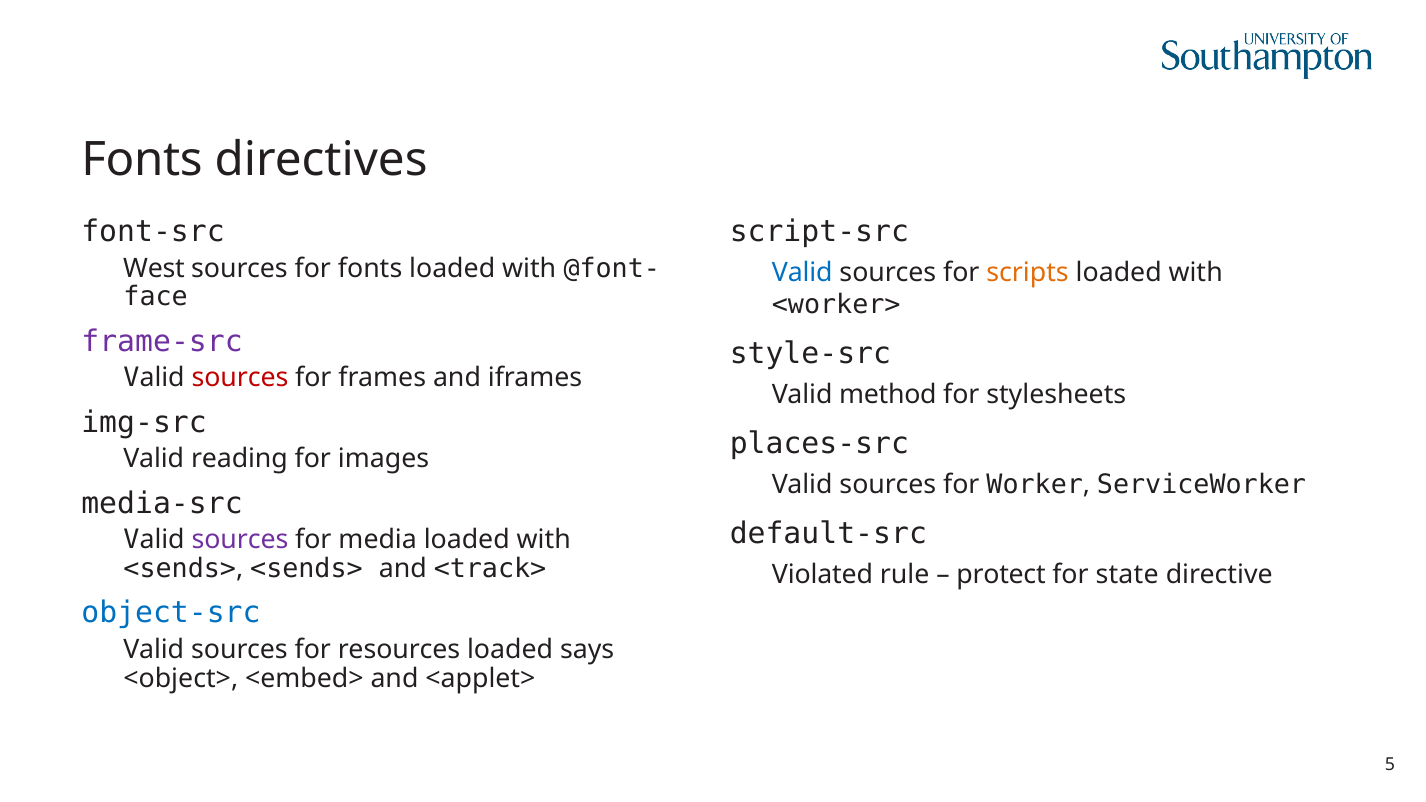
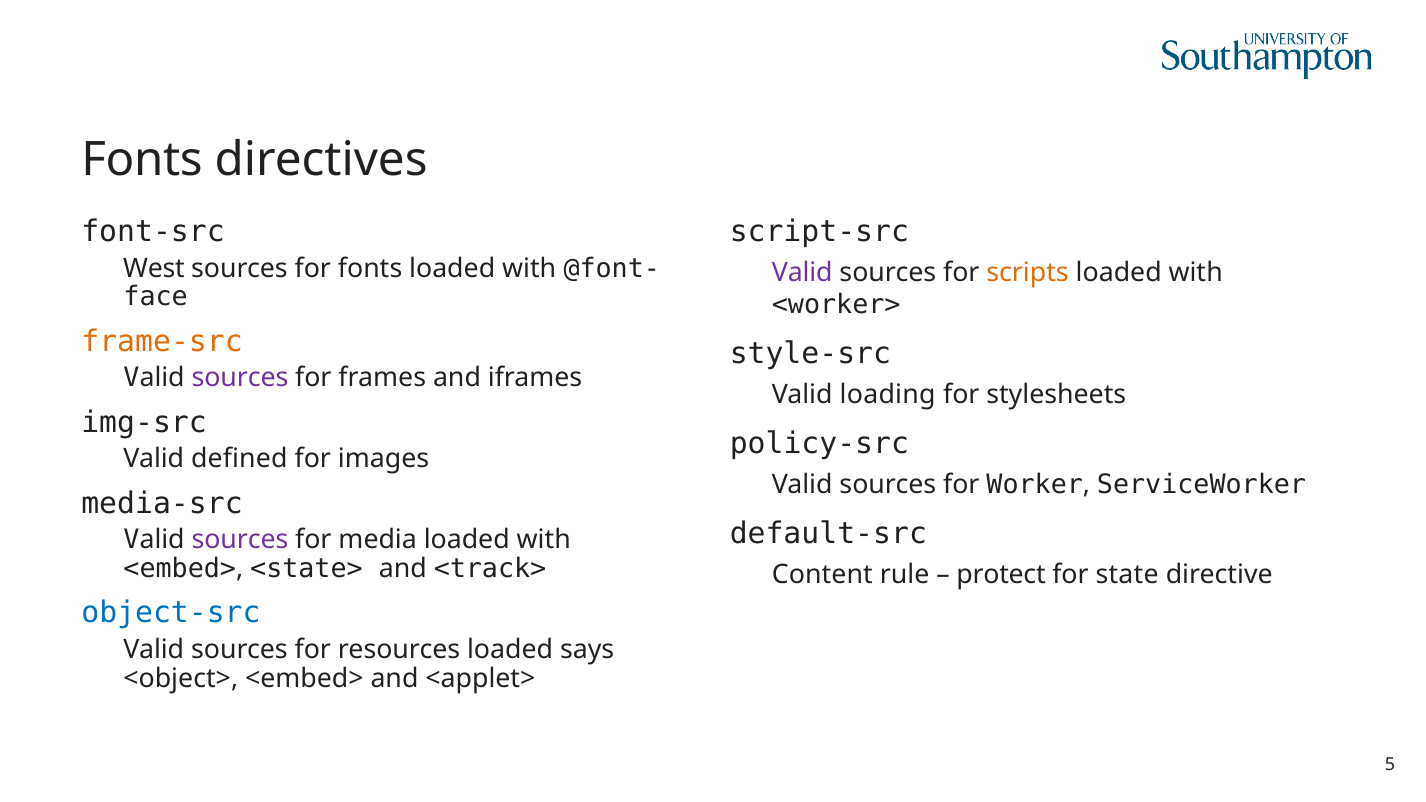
Valid colour: blue -> purple (802, 273)
frame-src colour: purple -> orange (162, 341)
sources colour: red -> purple (240, 378)
method: method -> loading (888, 395)
places-src: places-src -> policy-src (819, 444)
reading: reading -> defined (239, 459)
<sends>: <sends> -> <embed> (180, 569)
<sends>: <sends> -> <state> (306, 569)
Violated: Violated -> Content (822, 575)
